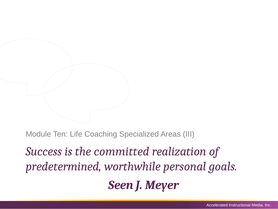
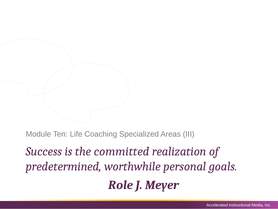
Seen: Seen -> Role (121, 185)
